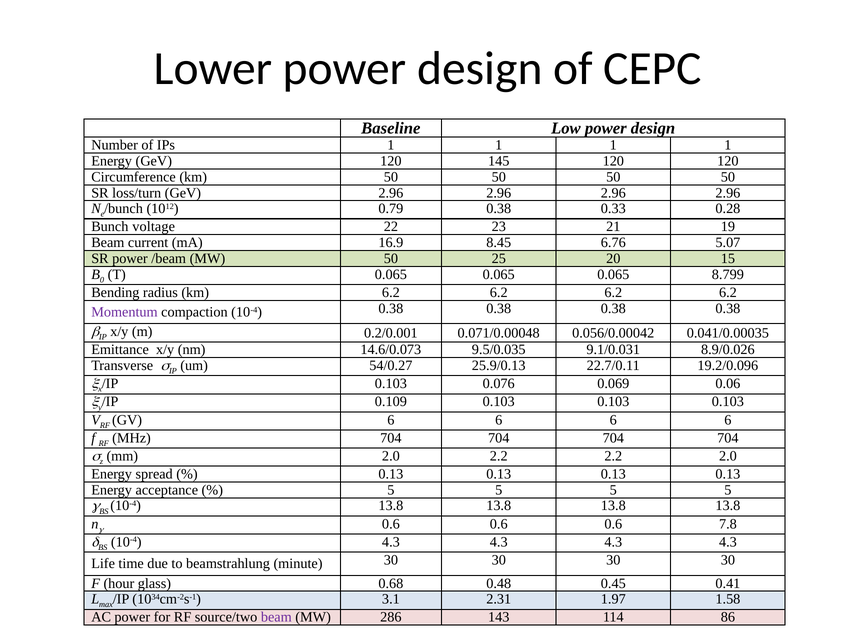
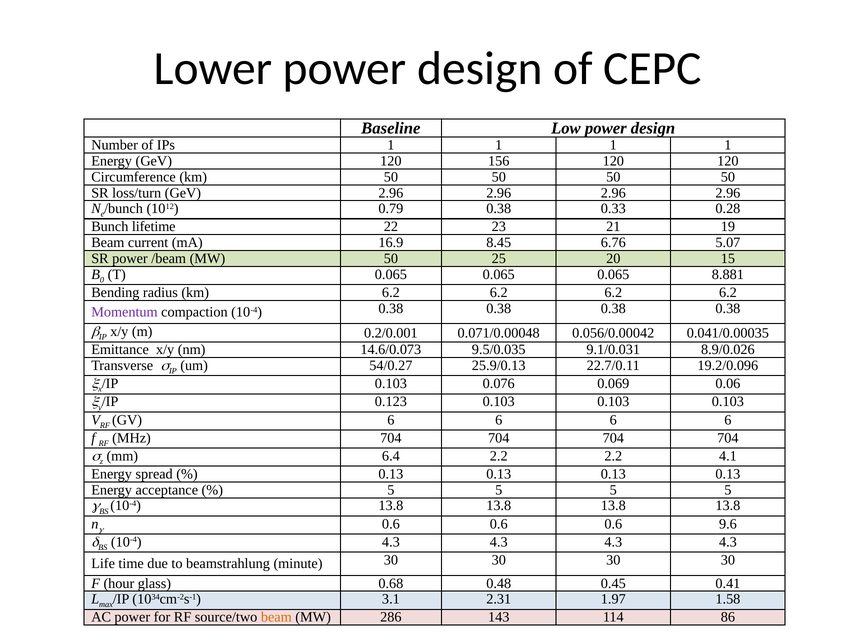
145: 145 -> 156 (499, 161)
voltage: voltage -> lifetime (154, 227)
8.799: 8.799 -> 8.881 (728, 274)
0.109: 0.109 -> 0.123 (391, 402)
mm 2.0: 2.0 -> 6.4 (391, 456)
2.2 2.0: 2.0 -> 4.1 (728, 456)
7.8: 7.8 -> 9.6 (728, 524)
beam colour: purple -> orange (276, 617)
